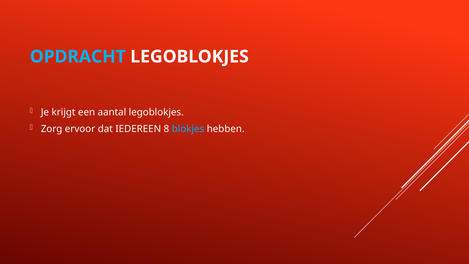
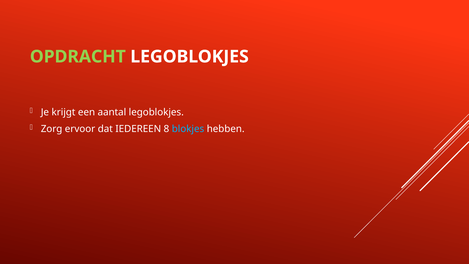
OPDRACHT colour: light blue -> light green (78, 57)
